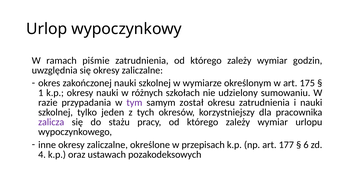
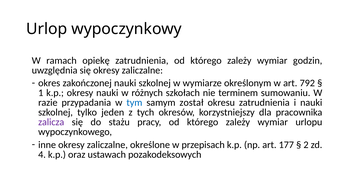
piśmie: piśmie -> opiekę (96, 60)
175: 175 -> 792 (307, 83)
udzielony: udzielony -> terminem (238, 93)
tym colour: purple -> blue (134, 103)
6: 6 -> 2 (306, 145)
